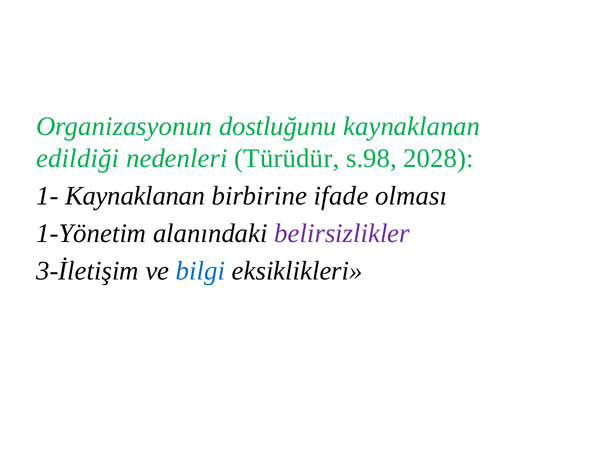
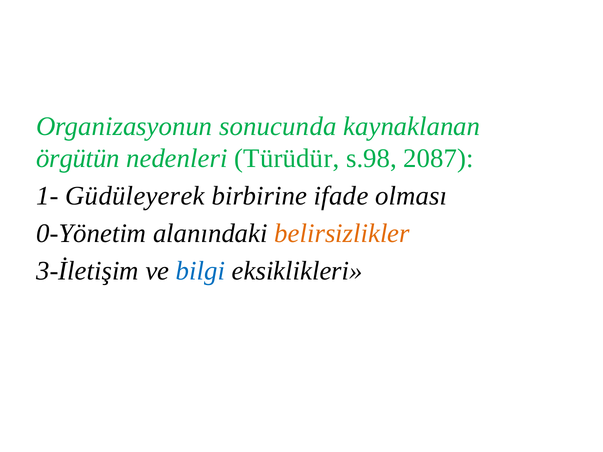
dostluğunu: dostluğunu -> sonucunda (278, 126)
edildiği: edildiği -> örgütün (78, 159)
2028: 2028 -> 2087 (438, 159)
1- Kaynaklanan: Kaynaklanan -> Güdüleyerek (135, 196)
1-Yönetim: 1-Yönetim -> 0-Yönetim (91, 234)
belirsizlikler colour: purple -> orange (342, 234)
